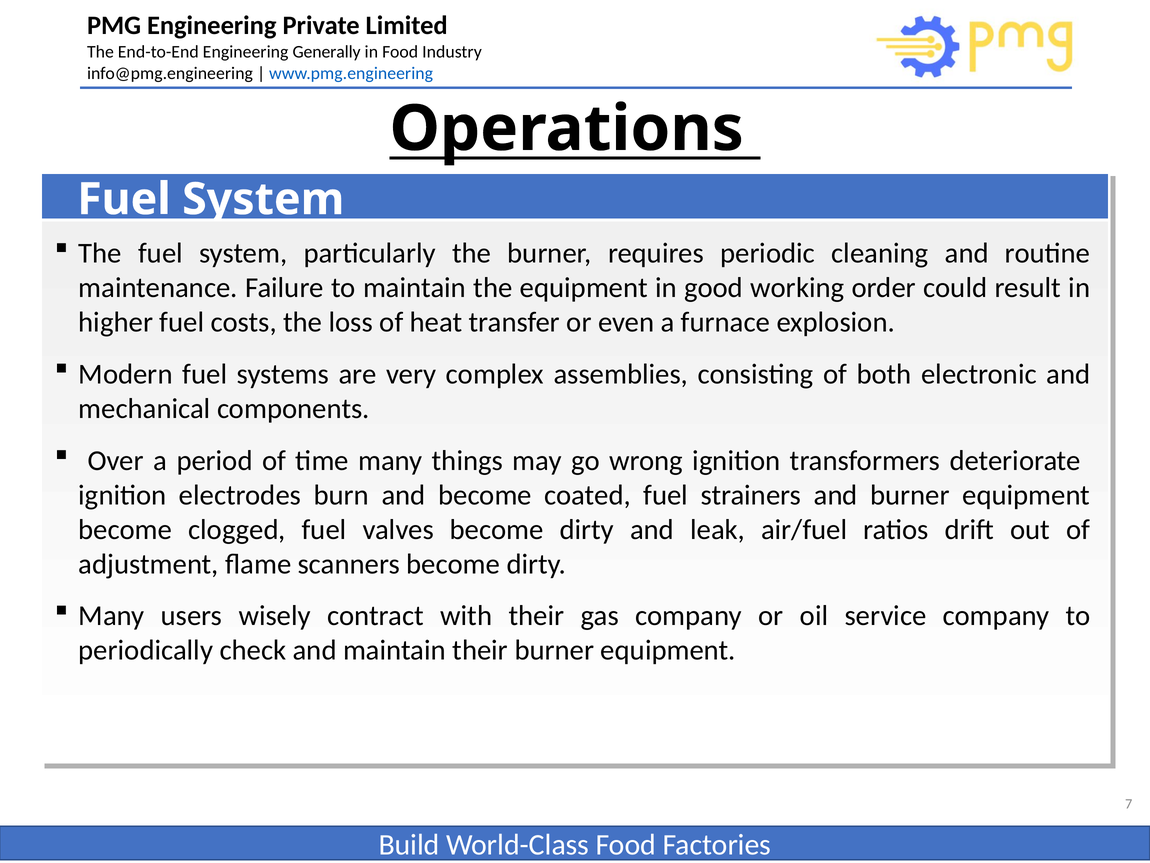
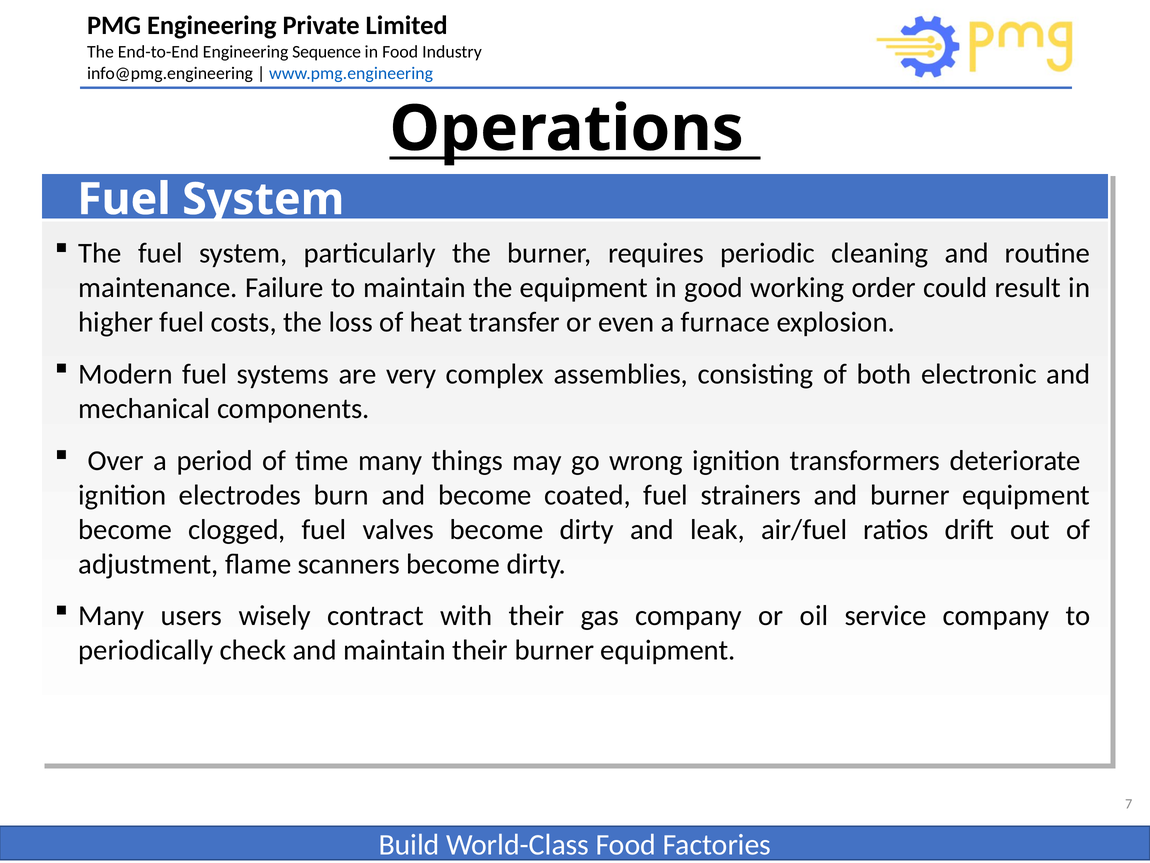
Generally: Generally -> Sequence (327, 52)
